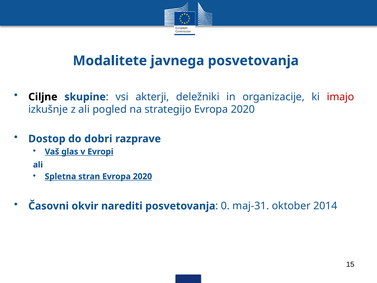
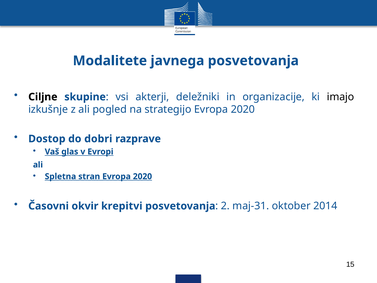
imajo colour: red -> black (341, 97)
narediti: narediti -> krepitvi (122, 206)
0: 0 -> 2 (225, 206)
